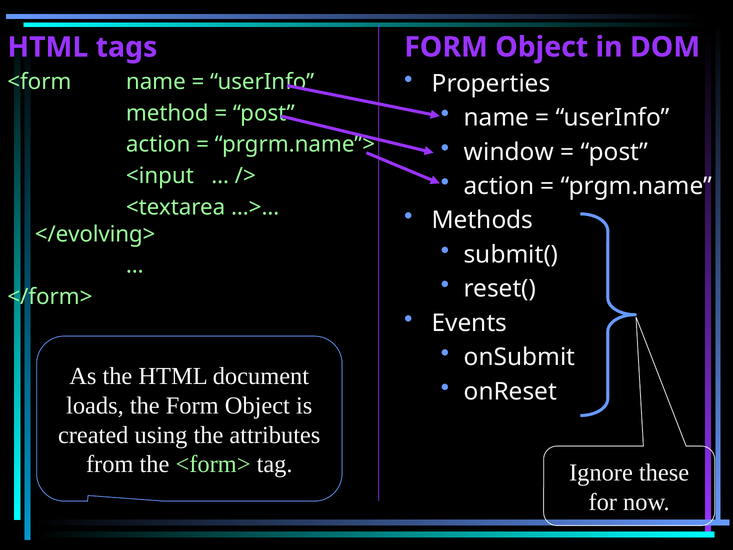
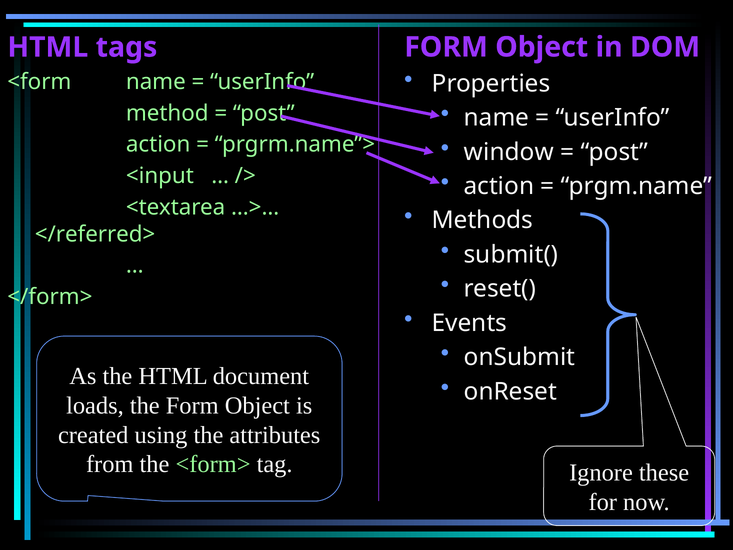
</evolving>: </evolving> -> </referred> (95, 234)
